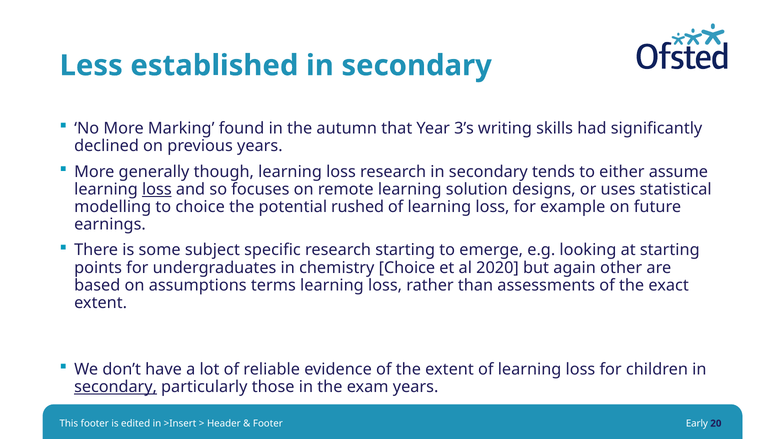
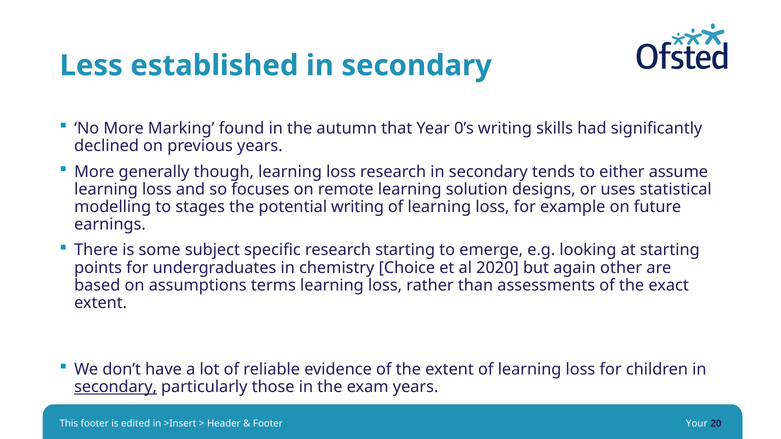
3’s: 3’s -> 0’s (464, 129)
loss underline: present -> none (157, 189)
to choice: choice -> stages (200, 207)
potential rushed: rushed -> writing (358, 207)
Early: Early -> Your (697, 424)
